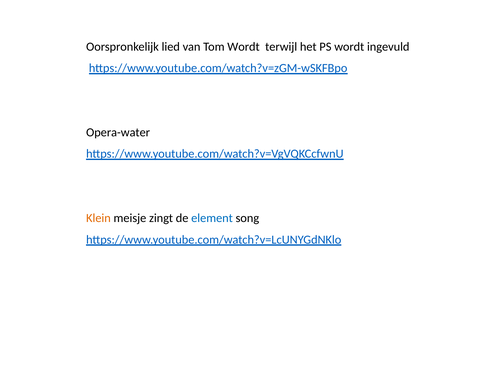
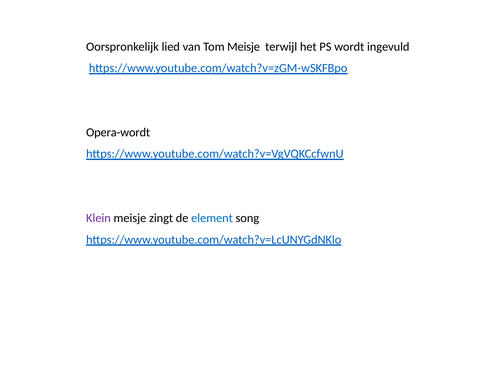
Tom Wordt: Wordt -> Meisje (244, 47)
Opera-water: Opera-water -> Opera-wordt (118, 132)
Klein colour: orange -> purple (98, 218)
